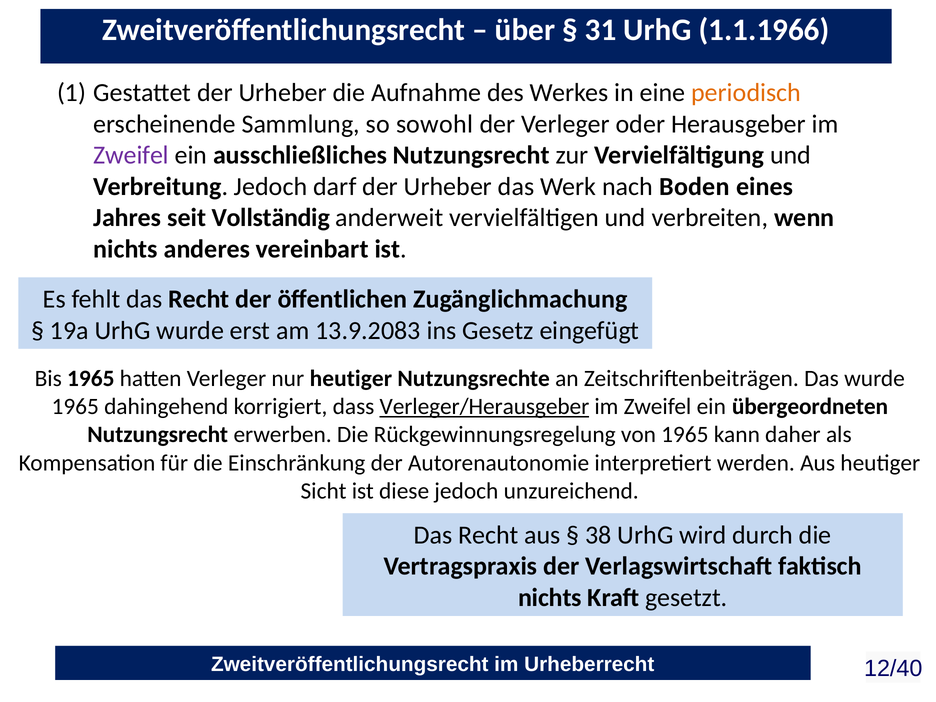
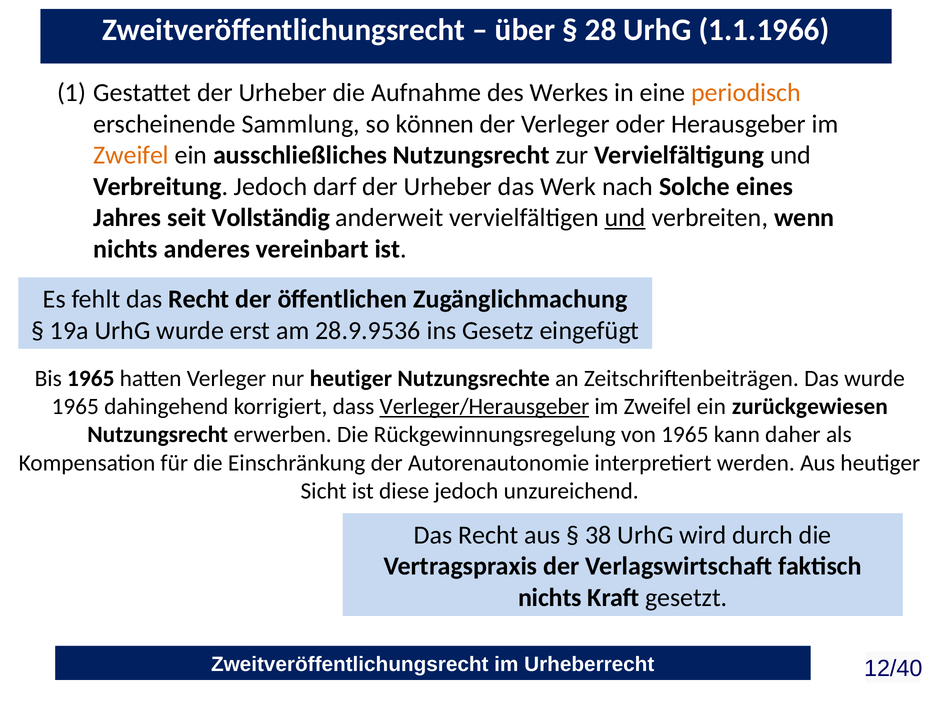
31: 31 -> 28 (601, 30)
sowohl: sowohl -> können (435, 124)
Zweifel colour: purple -> orange (131, 155)
Boden: Boden -> Solche (695, 187)
und underline: none -> present (625, 218)
13.9.2083: 13.9.2083 -> 28.9.9536 (368, 331)
übergeordneten: übergeordneten -> zurückgewiesen (810, 407)
